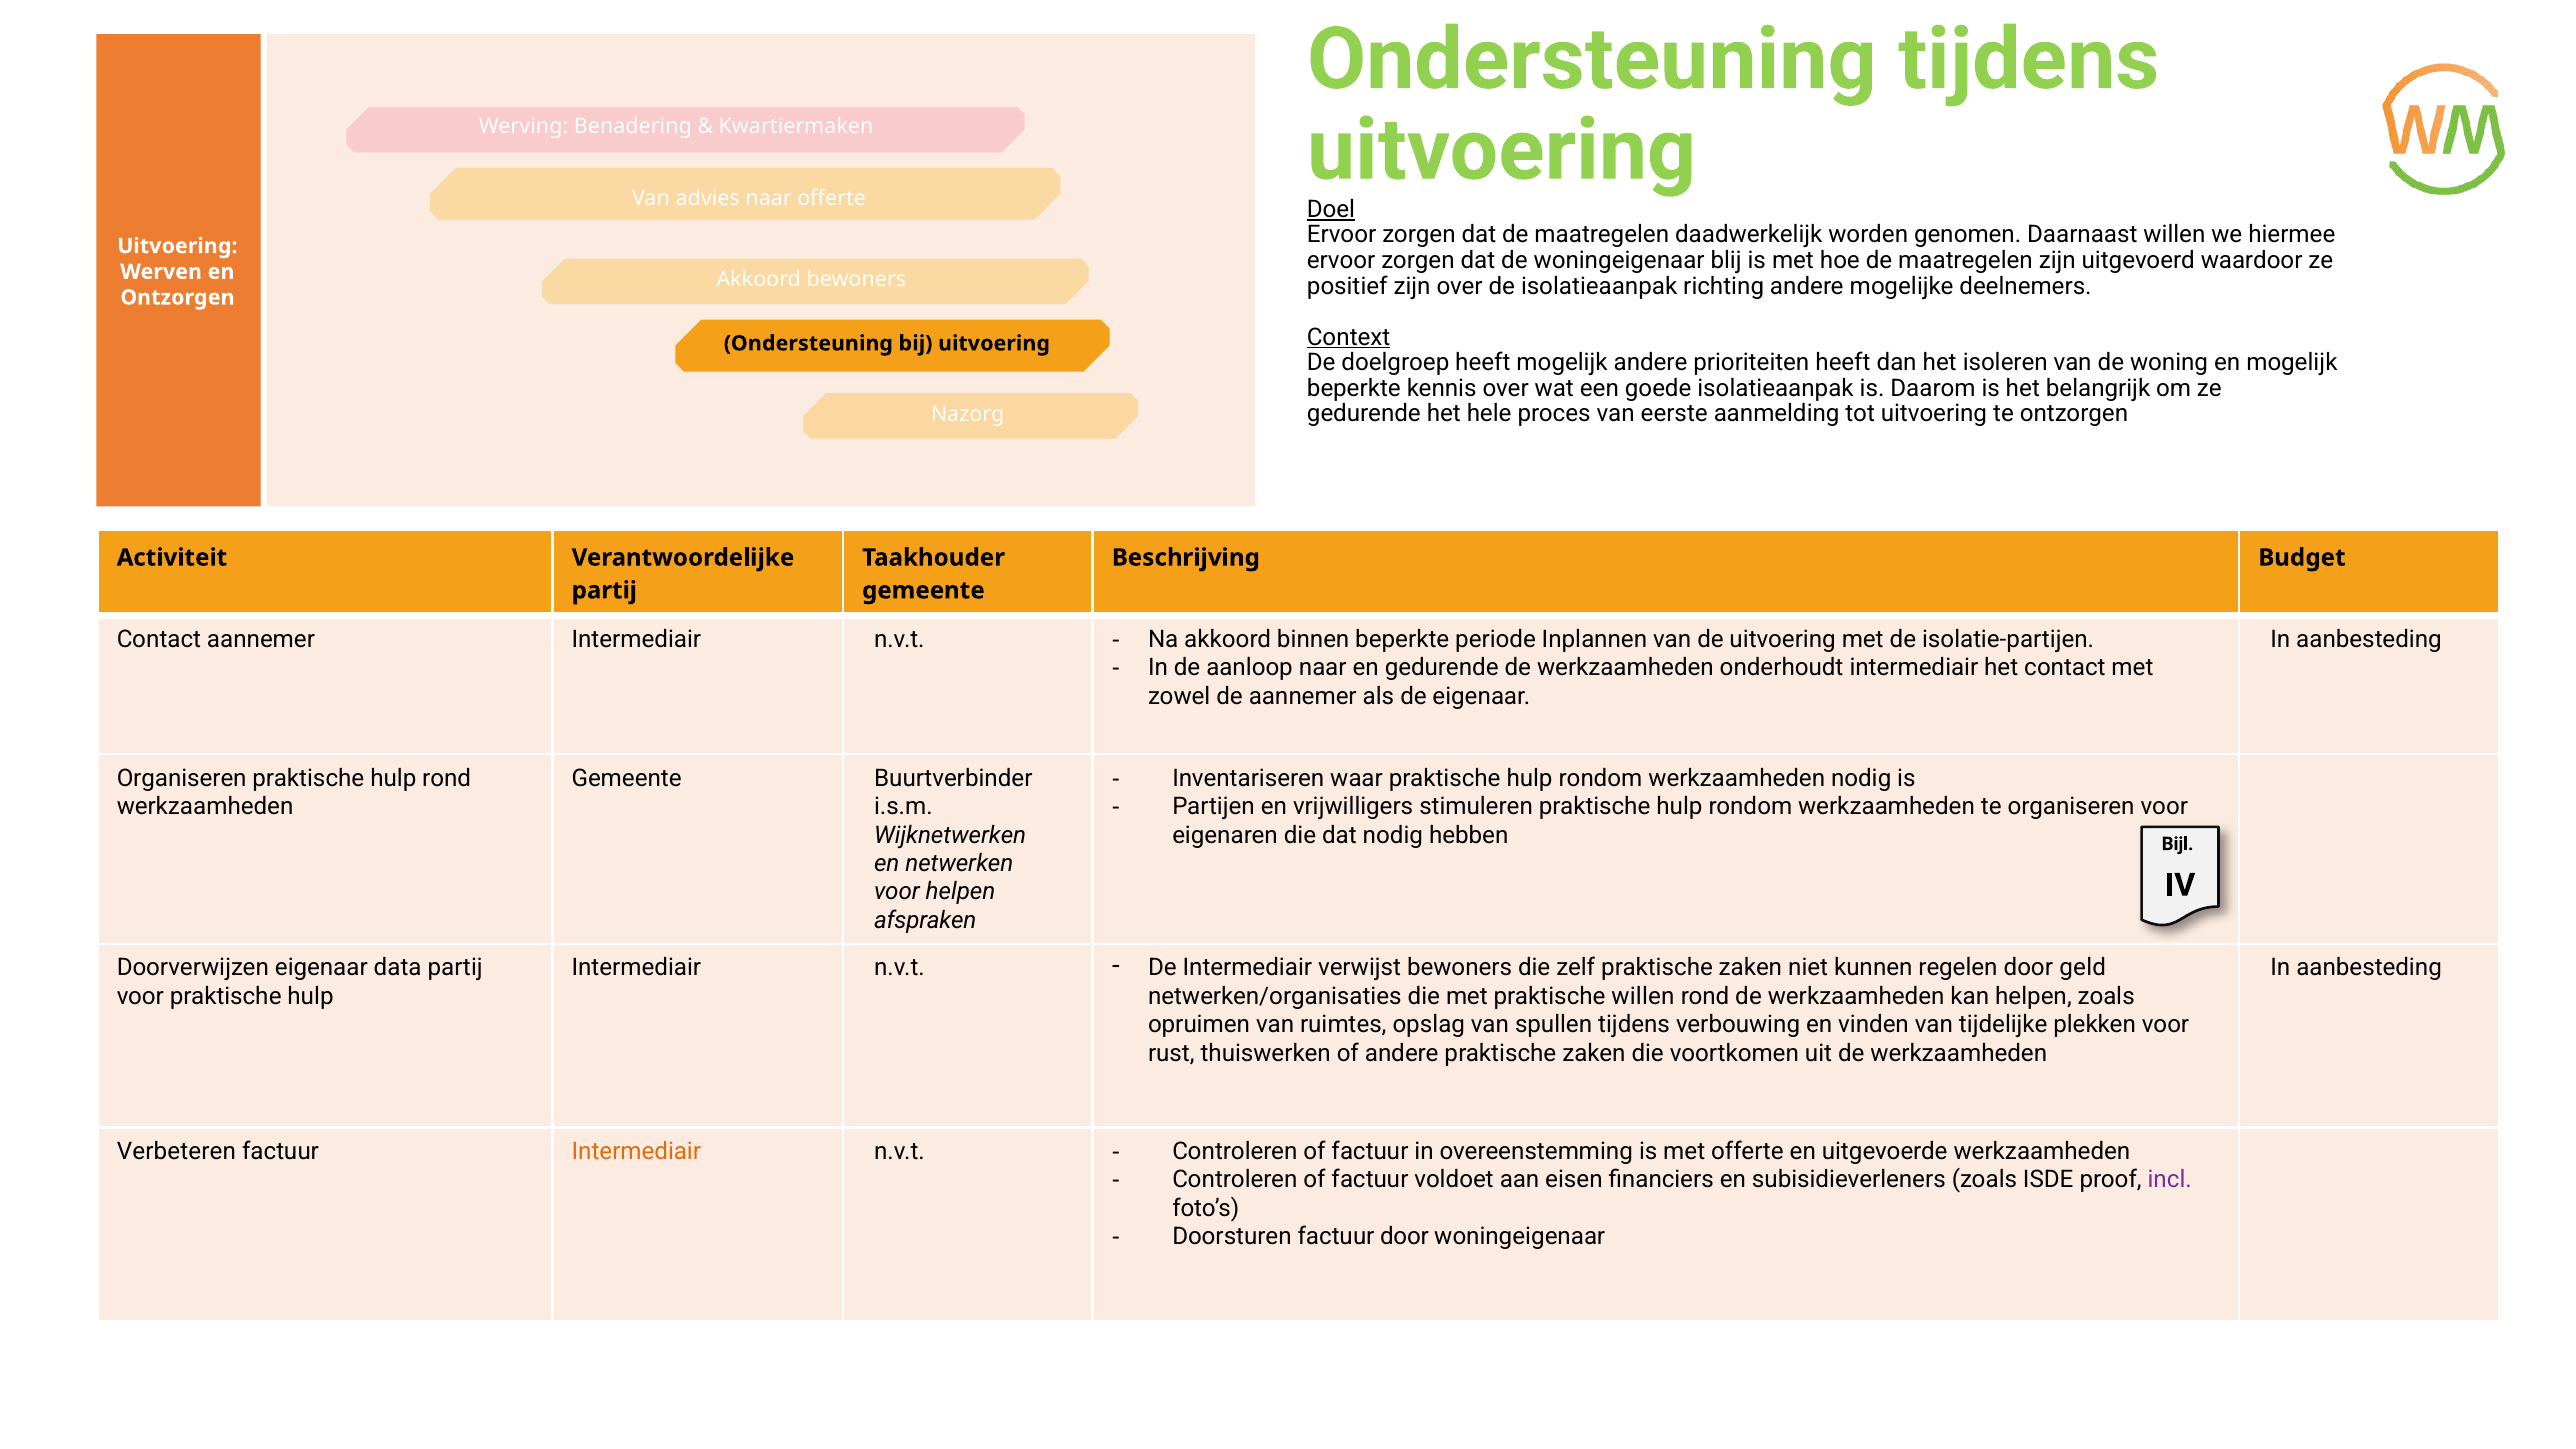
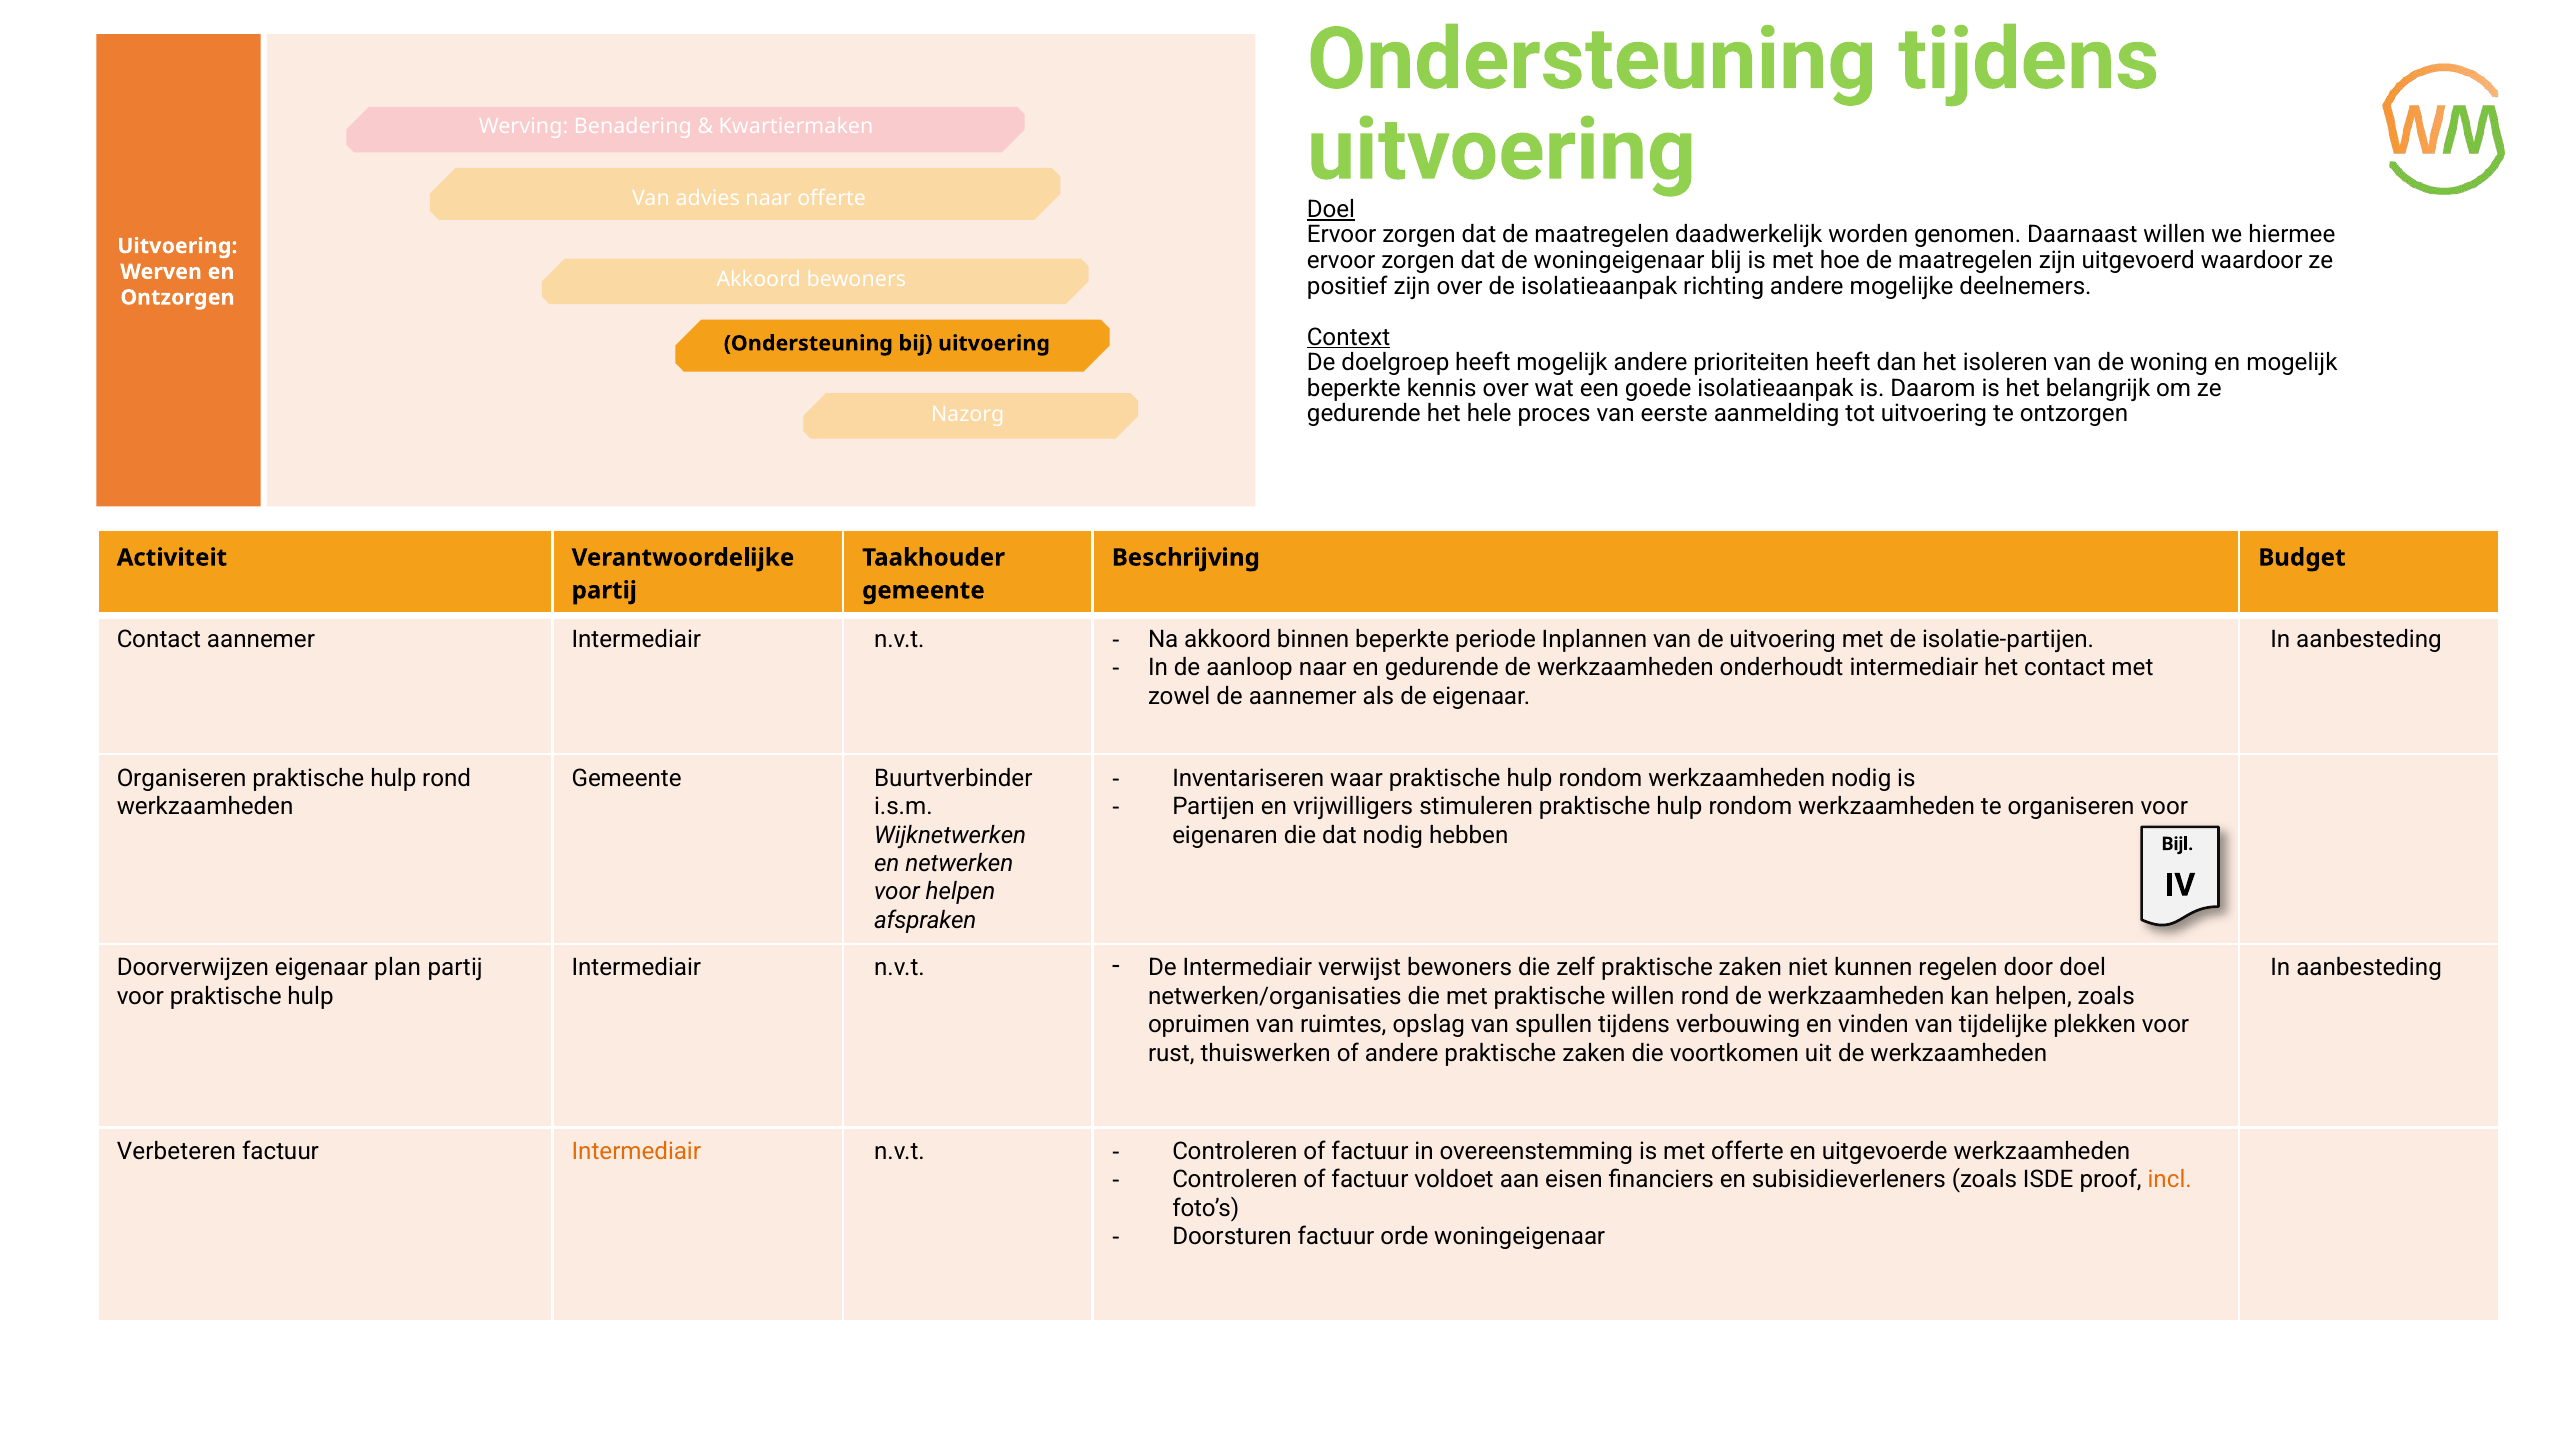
data: data -> plan (398, 968)
door geld: geld -> doel (2083, 968)
incl colour: purple -> orange (2170, 1180)
factuur door: door -> orde (1404, 1237)
